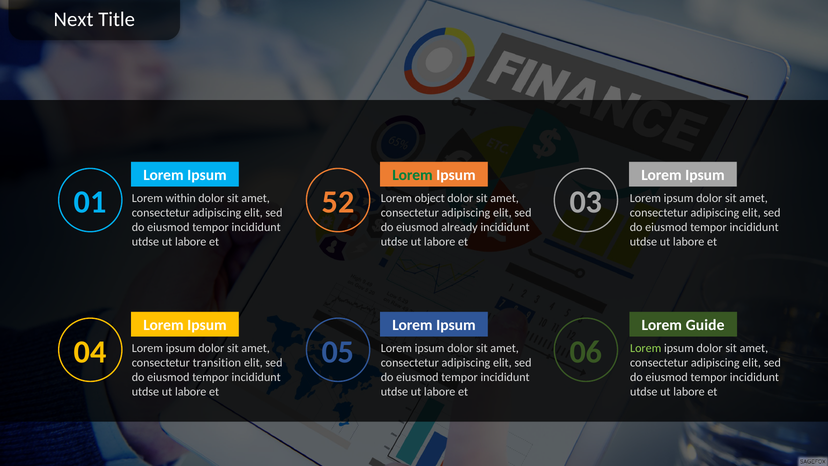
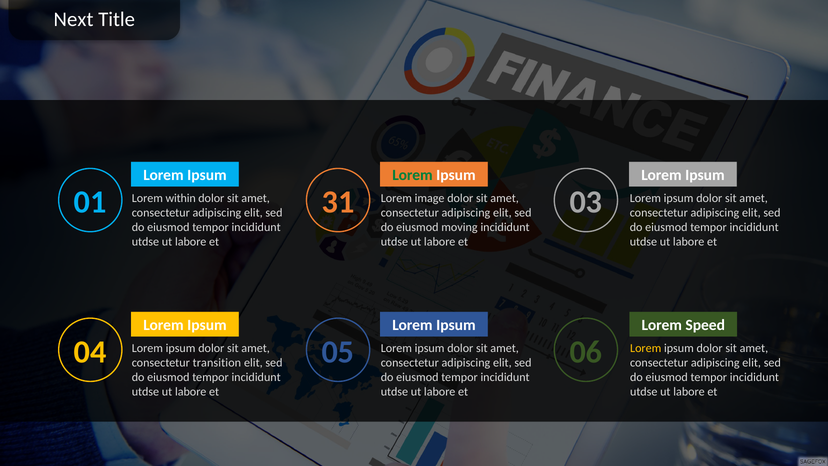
52: 52 -> 31 (338, 202)
object: object -> image (430, 198)
already: already -> moving (459, 227)
Guide: Guide -> Speed (705, 325)
Lorem colour: light green -> yellow (646, 348)
